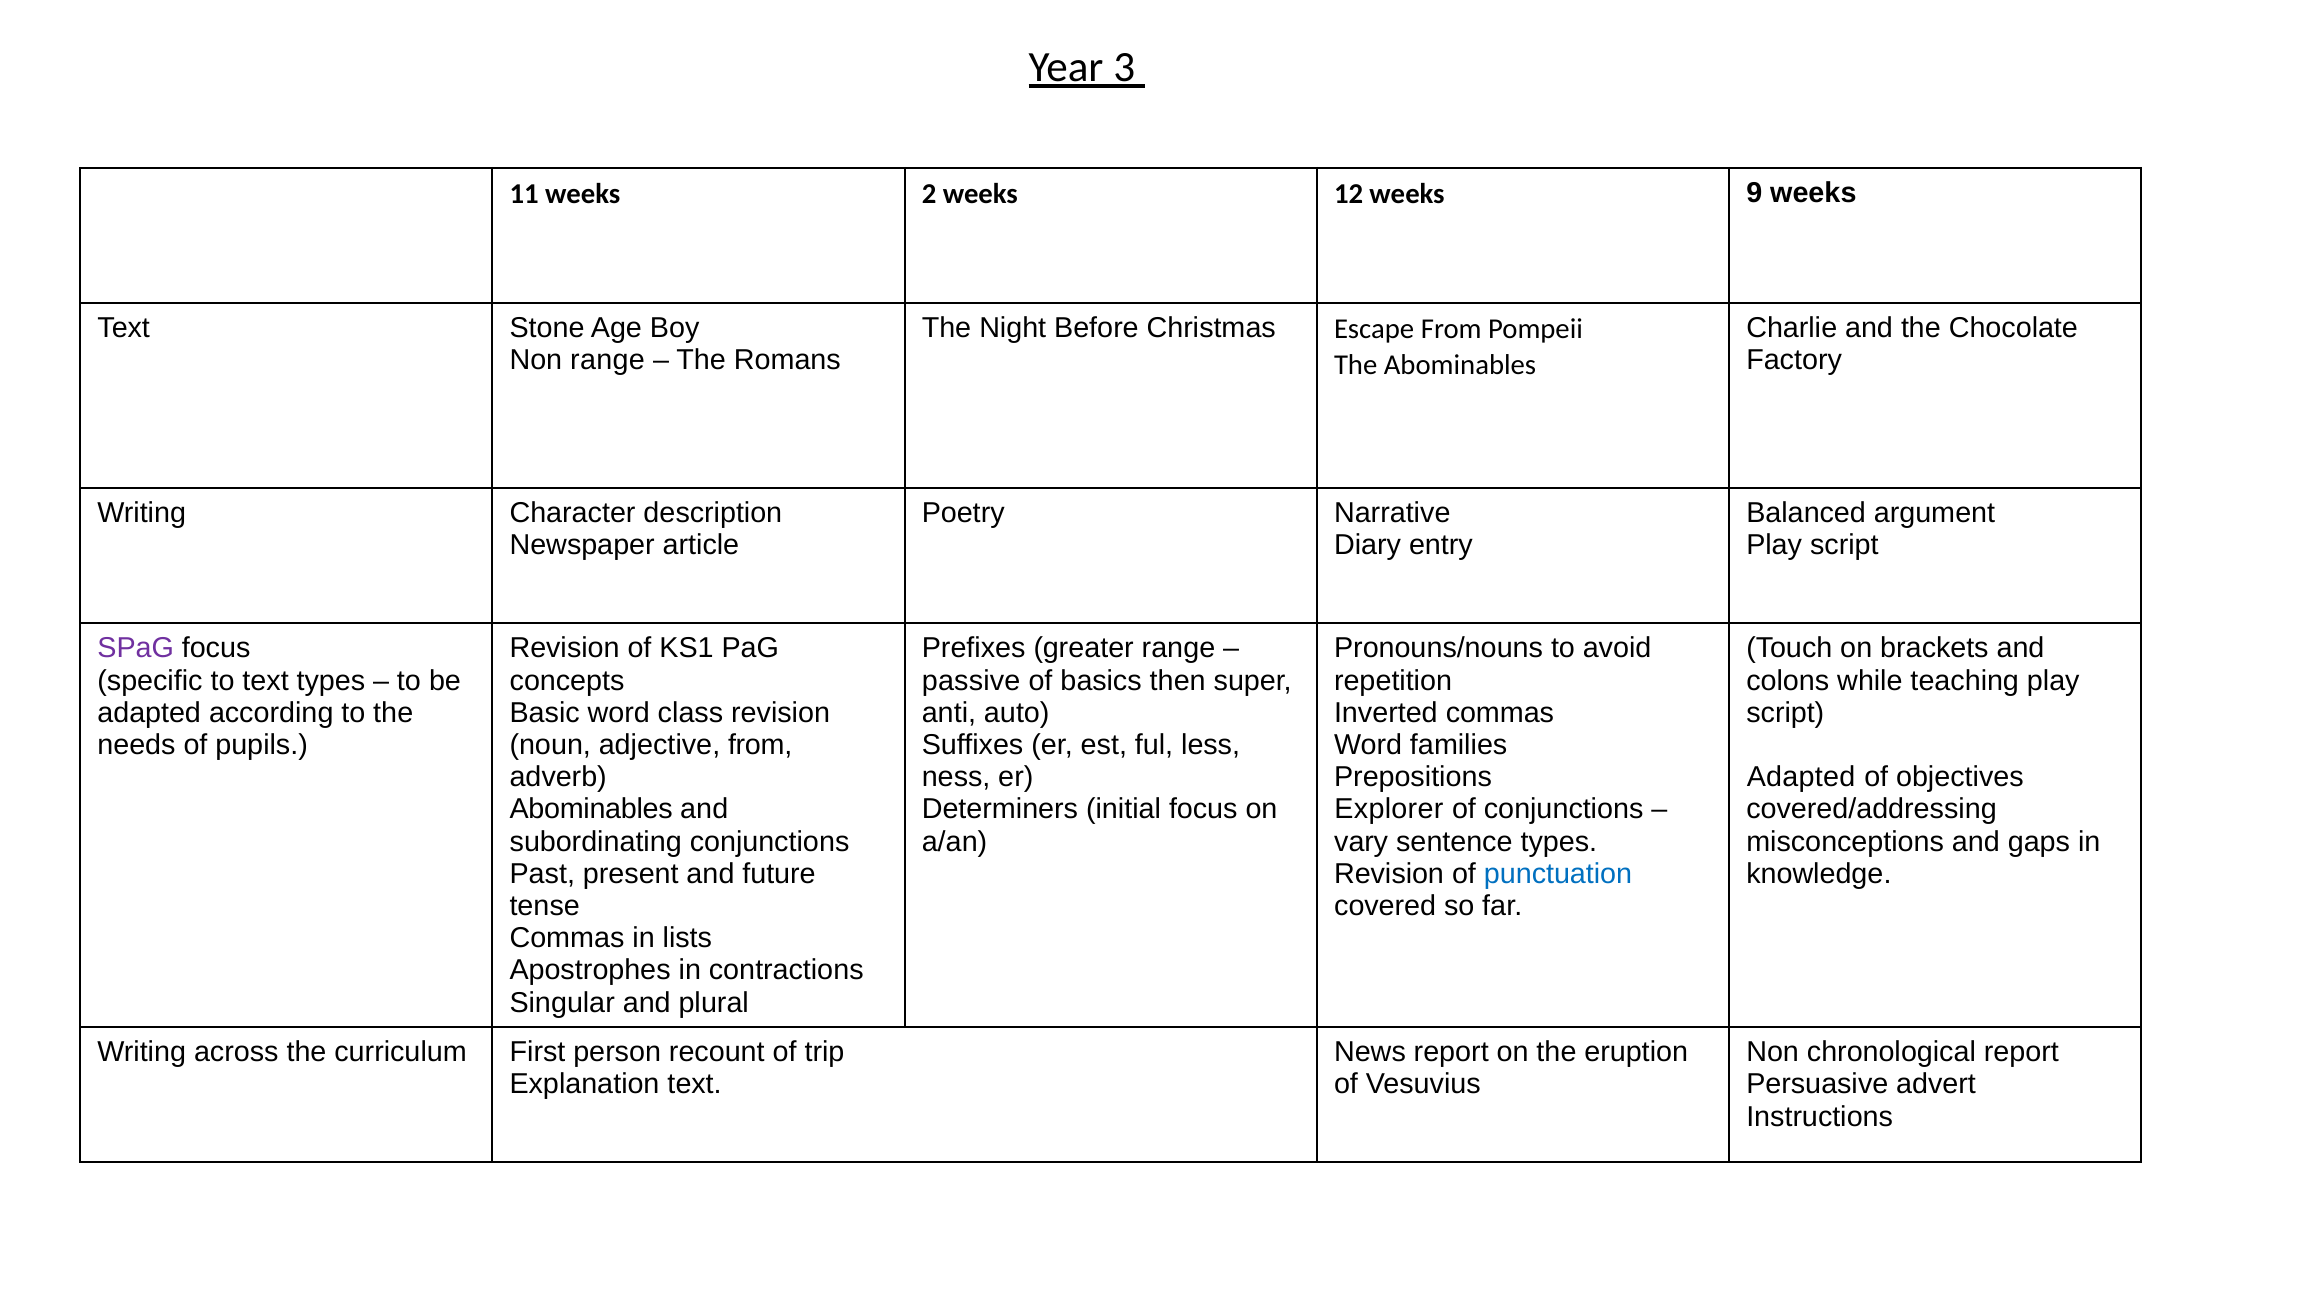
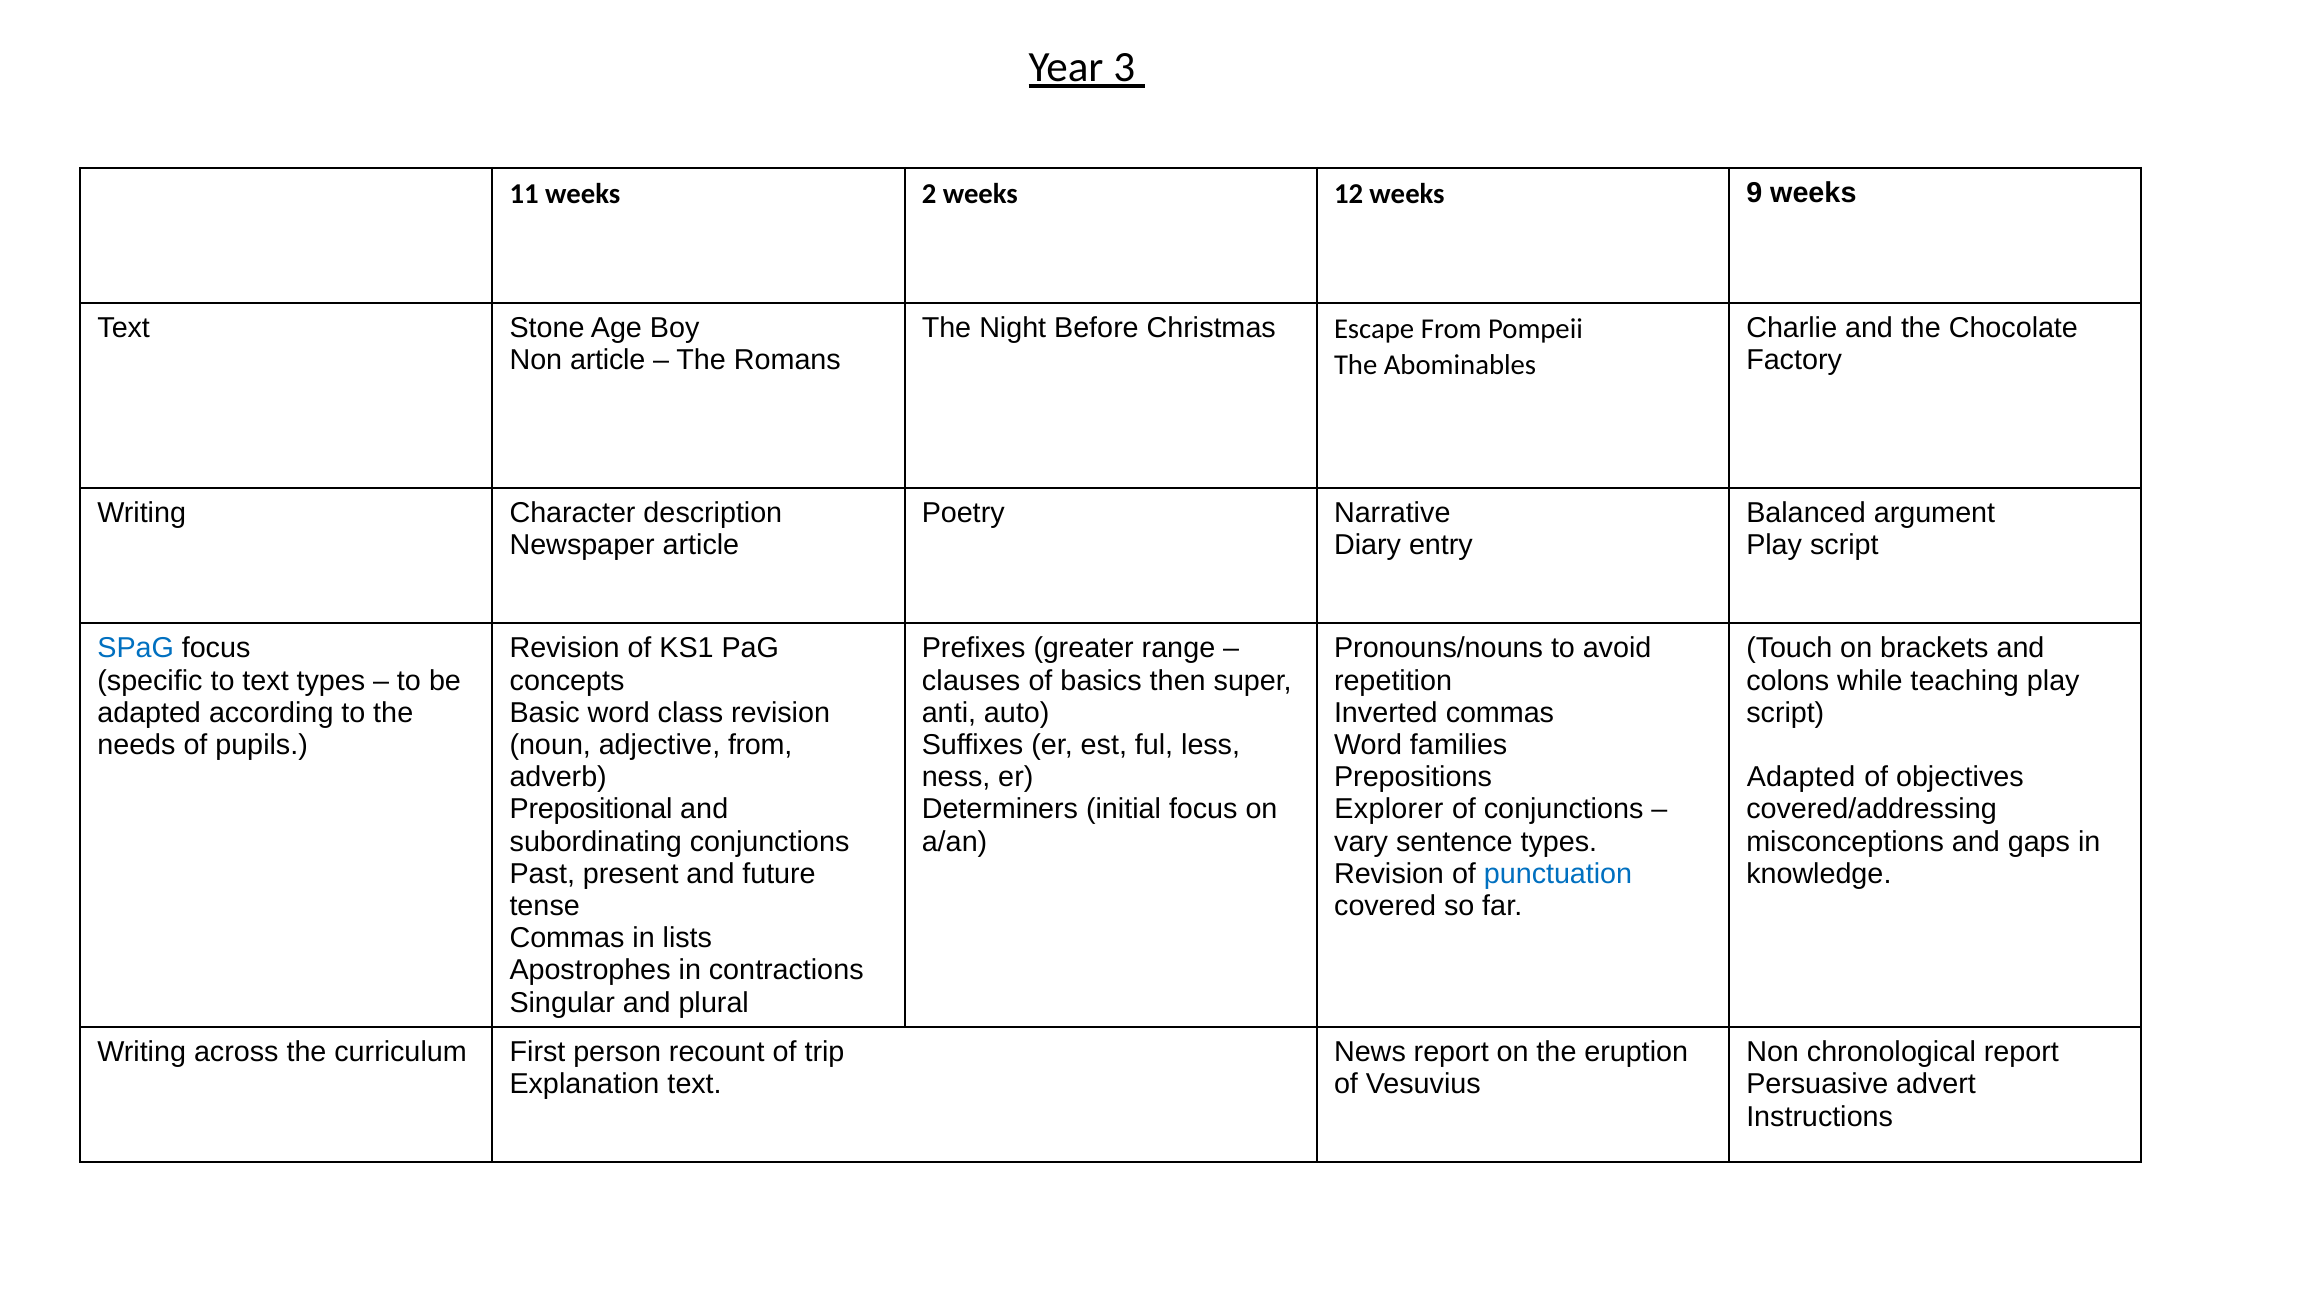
Non range: range -> article (608, 360)
SPaG colour: purple -> blue (136, 648)
passive: passive -> clauses (971, 681)
Abominables: Abominables -> Prepositional (591, 809)
